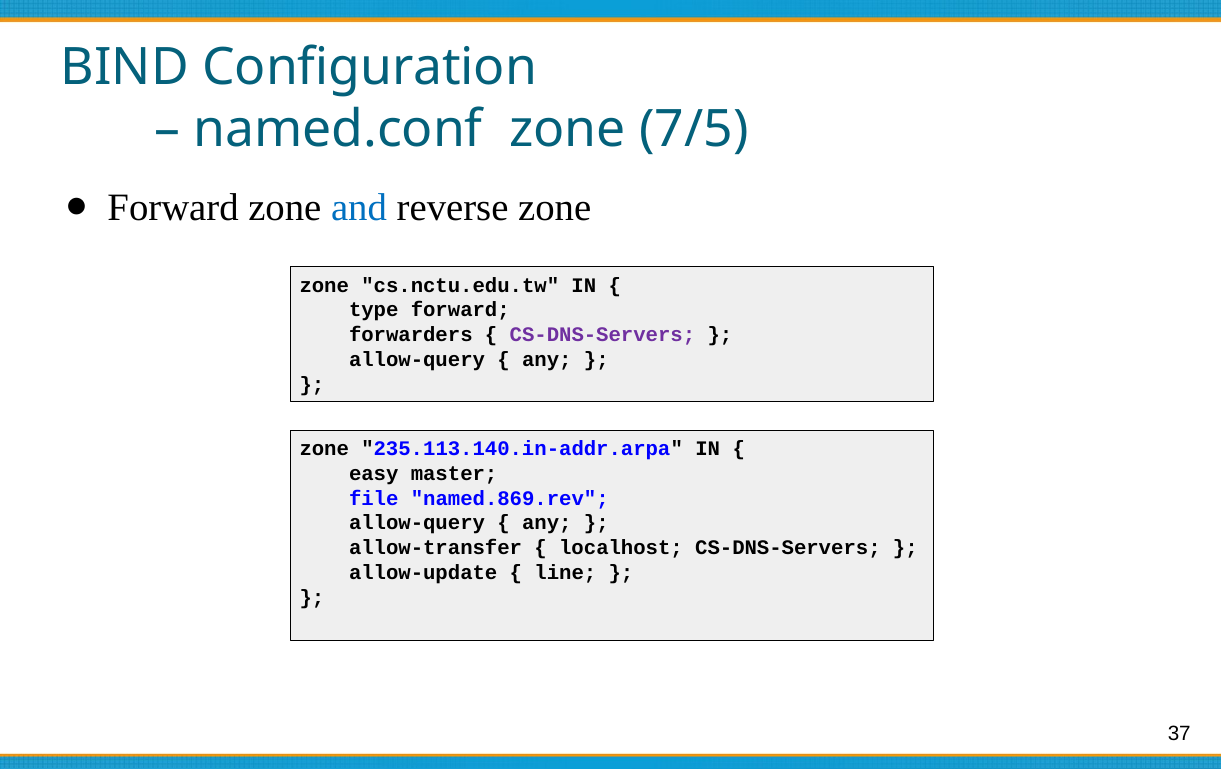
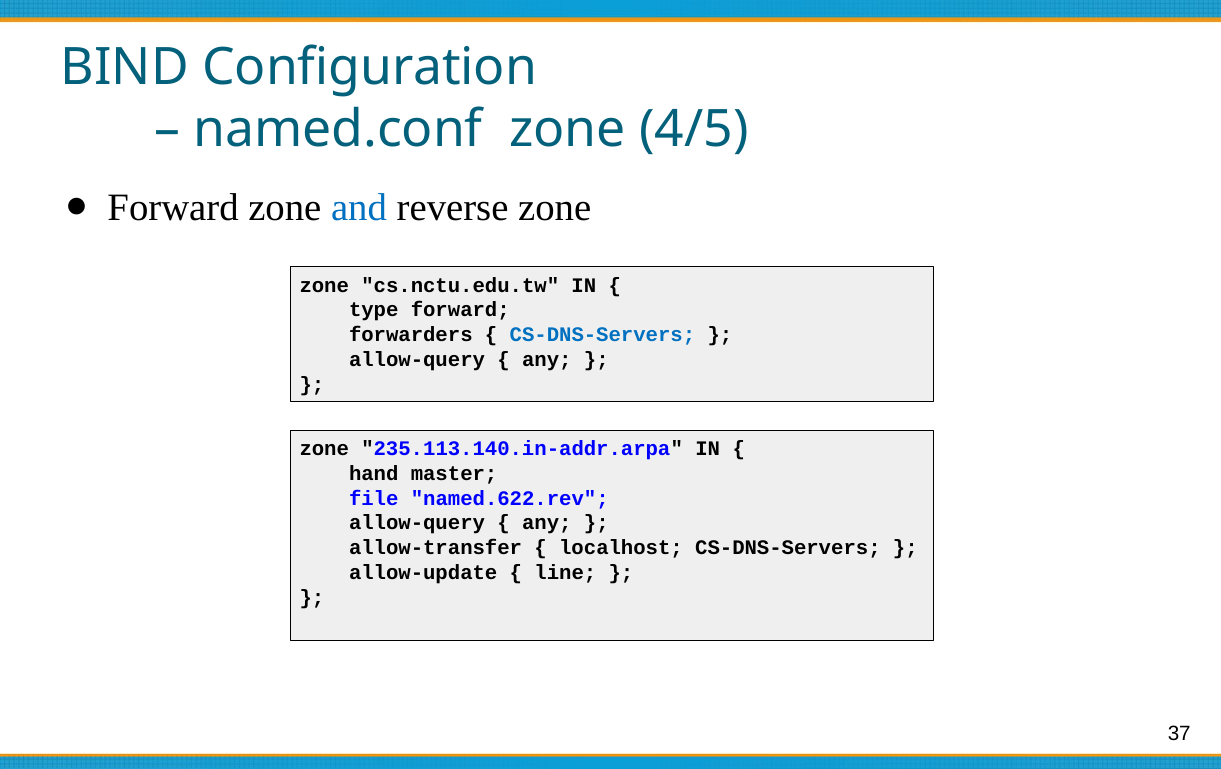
7/5: 7/5 -> 4/5 (694, 129)
CS-DNS-Servers colour: purple -> blue (602, 335)
easy: easy -> hand (374, 474)
named.869.rev: named.869.rev -> named.622.rev (510, 499)
